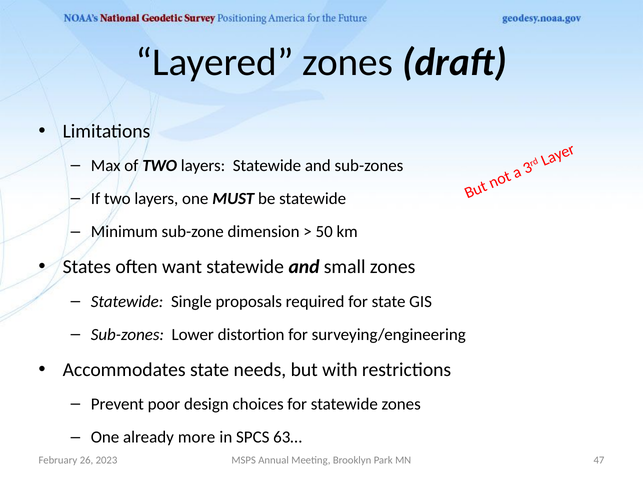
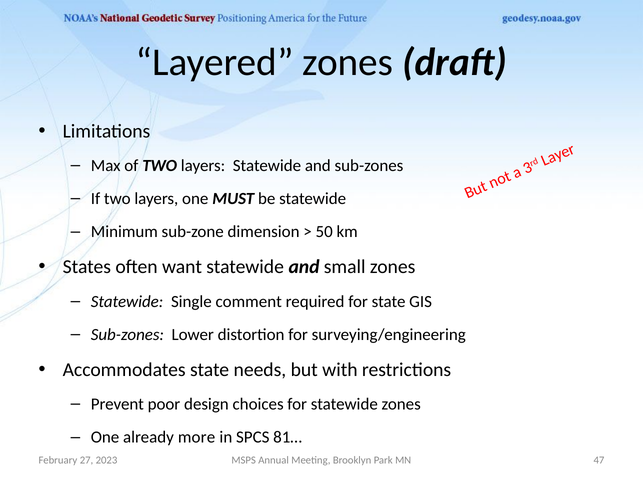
proposals: proposals -> comment (249, 302)
63…: 63… -> 81… (288, 438)
26: 26 -> 27 (86, 461)
